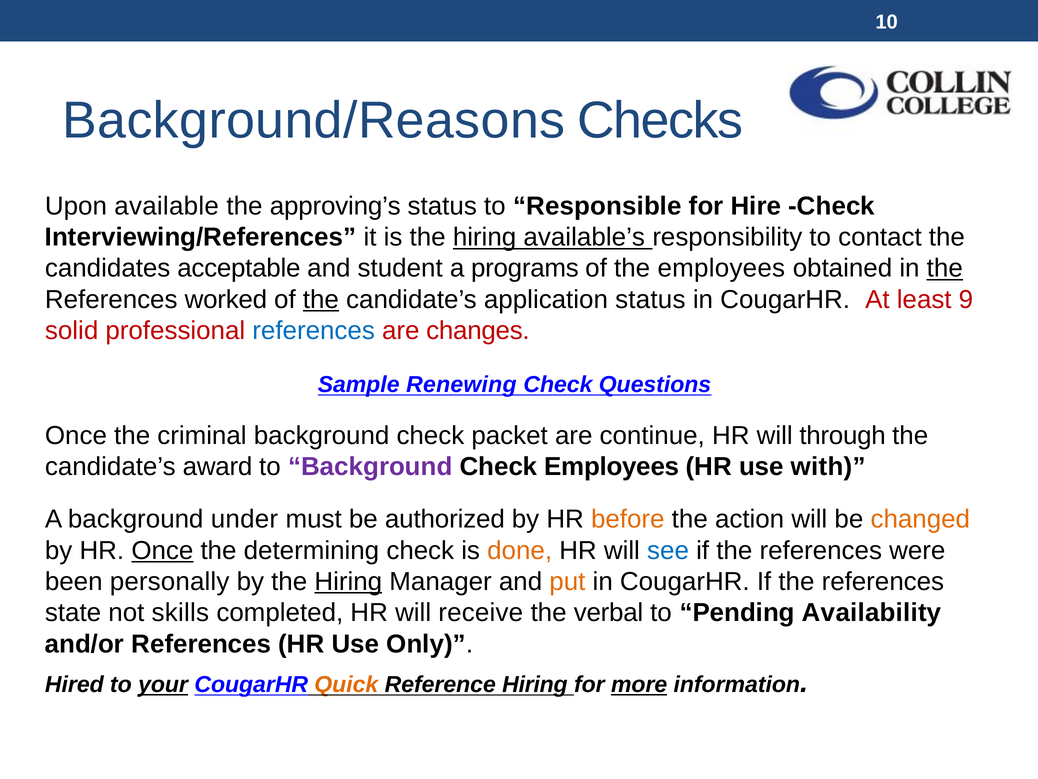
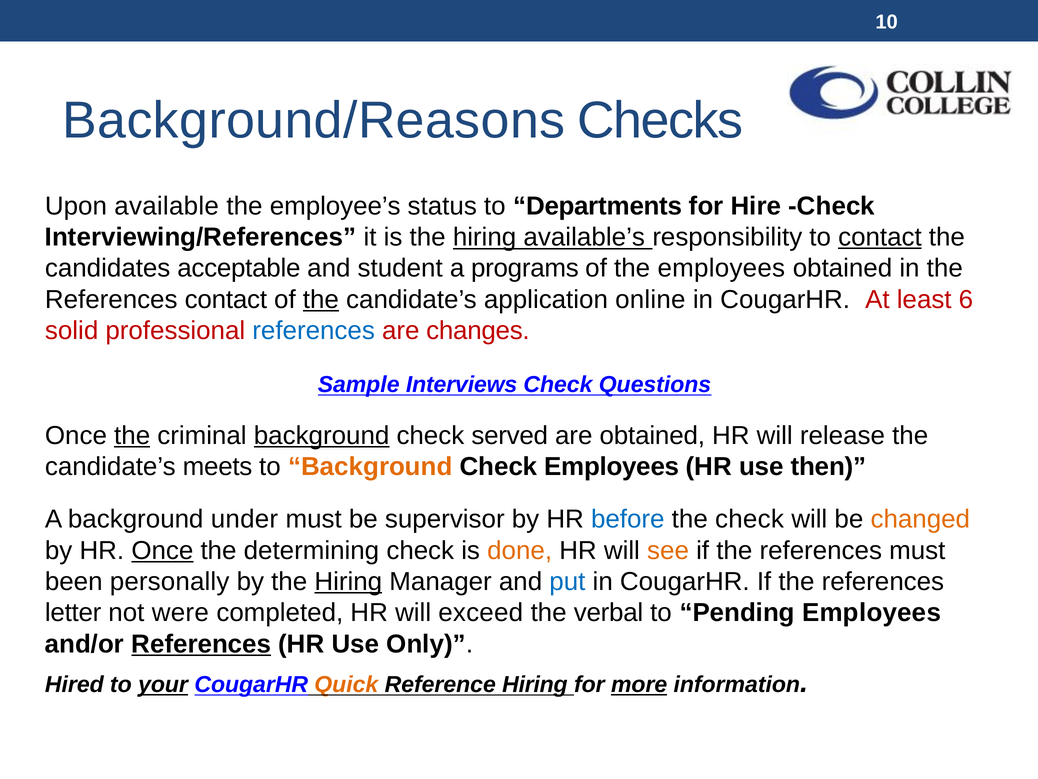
approving’s: approving’s -> employee’s (335, 206)
Responsible: Responsible -> Departments (598, 206)
contact underline: none -> present (880, 237)
the underline: present -> none (945, 268)
References worked: worked -> contact (226, 299)
application status: status -> online (650, 299)
9: 9 -> 6 (966, 299)
Renewing: Renewing -> Interviews (462, 385)
the underline: none -> present (132, 435)
background underline: none -> present (322, 435)
packet: packet -> served (510, 435)
are continue: continue -> obtained (652, 435)
through: through -> release (842, 435)
award: award -> meets (218, 467)
Background colour: purple -> orange (370, 467)
with: with -> then (829, 467)
authorized: authorized -> supervisor (445, 519)
before colour: orange -> blue (628, 519)
the action: action -> check (749, 519)
see colour: blue -> orange (668, 550)
references were: were -> must (917, 550)
put colour: orange -> blue (567, 581)
state: state -> letter (73, 612)
skills: skills -> were (180, 612)
receive: receive -> exceed (481, 612)
Pending Availability: Availability -> Employees (872, 612)
References underline: none -> present (201, 644)
